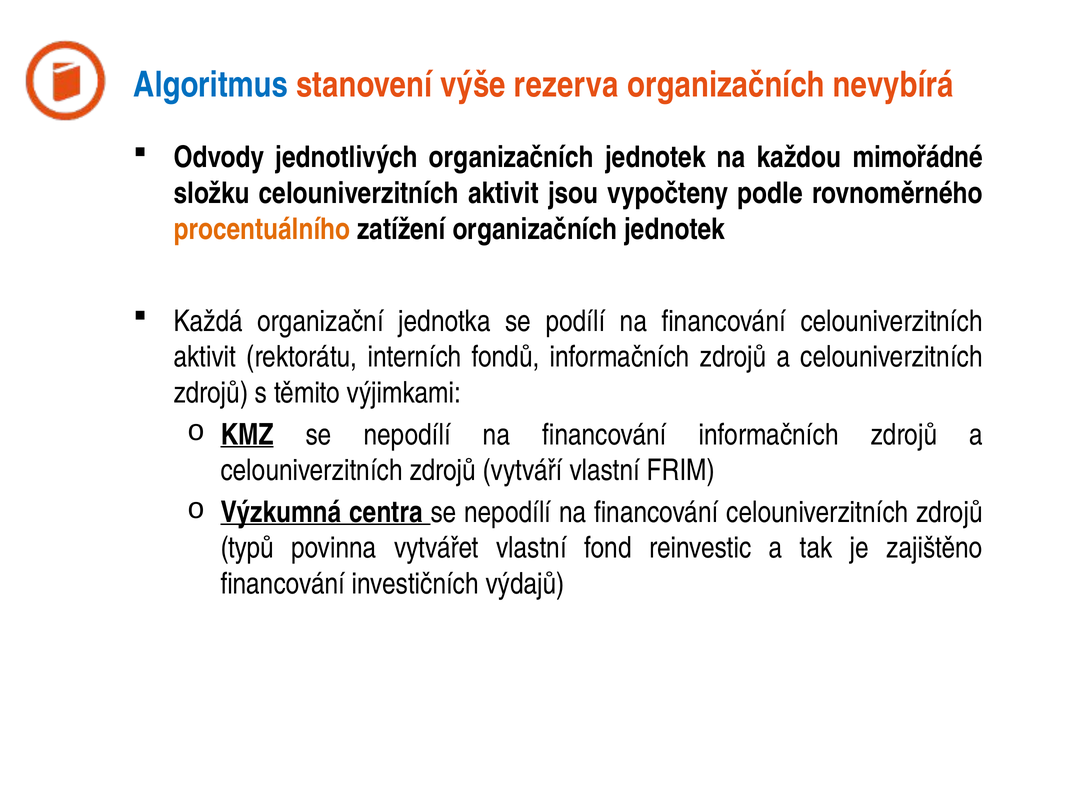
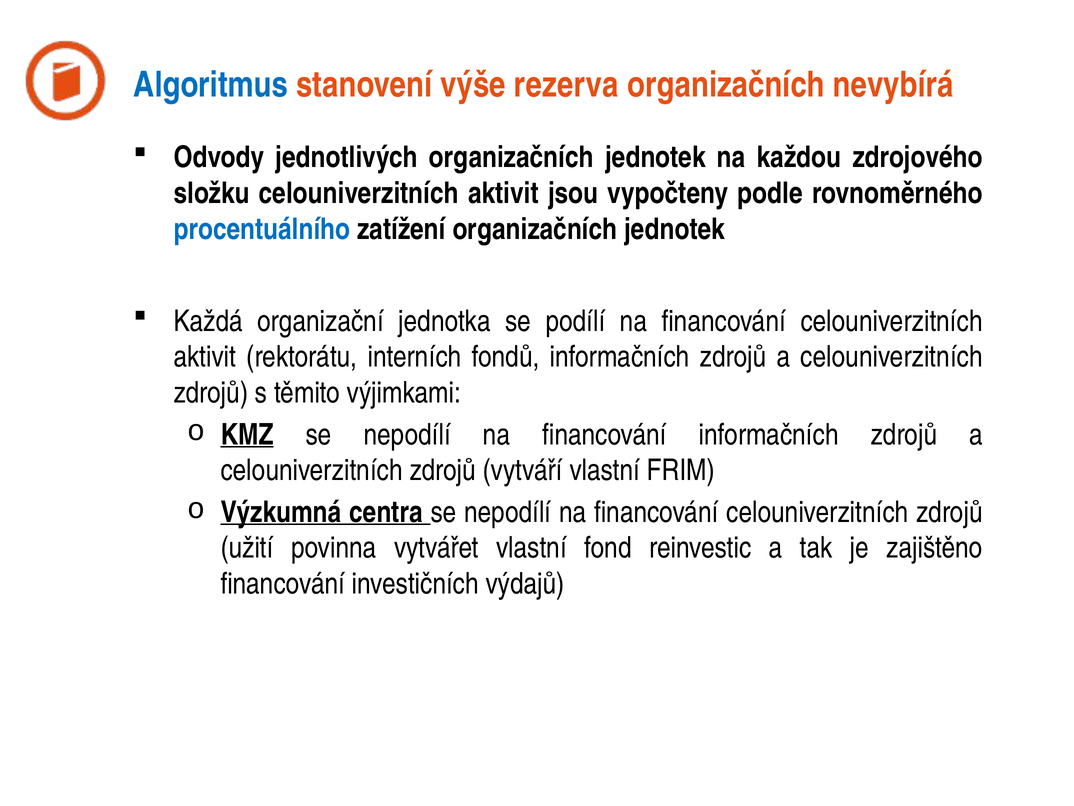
mimořádné: mimořádné -> zdrojového (918, 157)
procentuálního colour: orange -> blue (262, 229)
typů: typů -> užití (247, 548)
